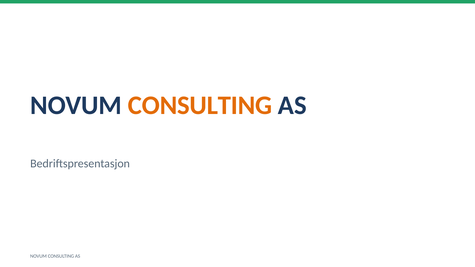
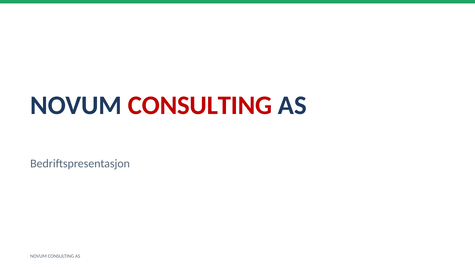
CONSULTING colour: orange -> red (200, 105)
